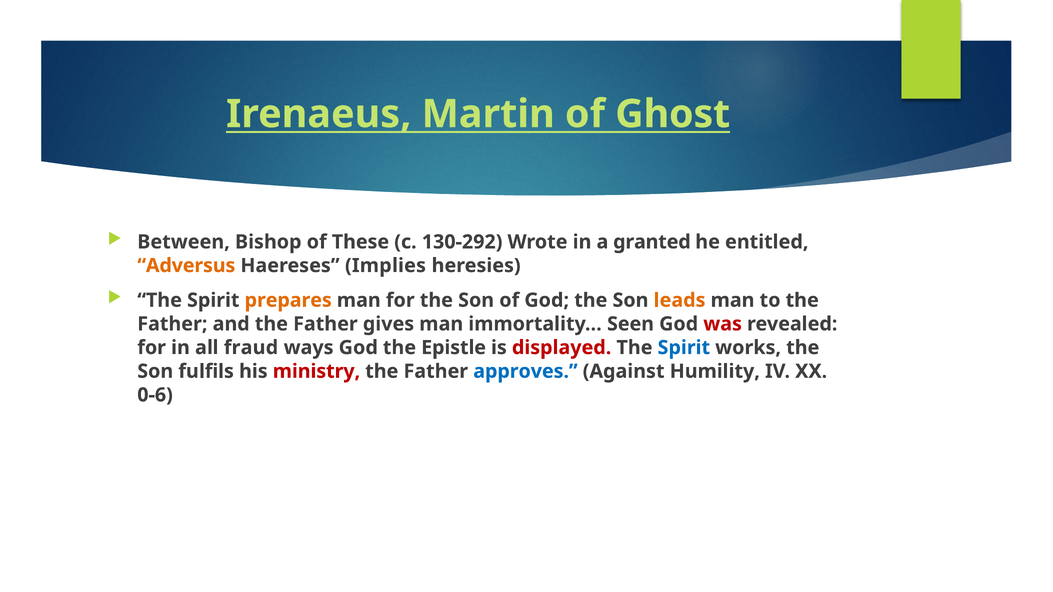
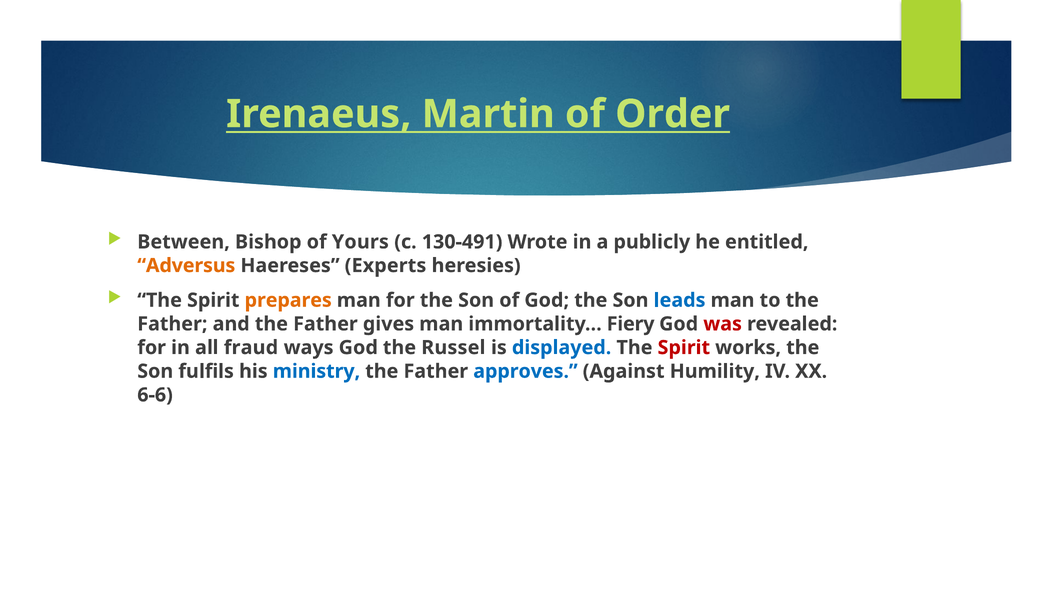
Ghost: Ghost -> Order (673, 114)
These: These -> Yours (360, 242)
130-292: 130-292 -> 130-491 (462, 242)
granted: granted -> publicly (652, 242)
Implies: Implies -> Experts (386, 266)
leads colour: orange -> blue (680, 300)
Seen: Seen -> Fiery (631, 324)
Epistle: Epistle -> Russel (453, 348)
displayed colour: red -> blue (562, 348)
Spirit colour: blue -> red (684, 348)
ministry colour: red -> blue (316, 371)
0-6: 0-6 -> 6-6 (155, 395)
